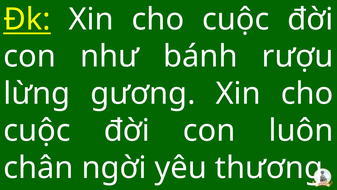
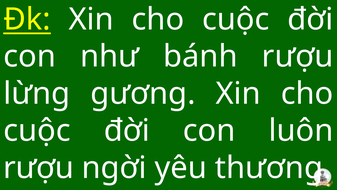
chân: chân -> rượu (39, 168)
